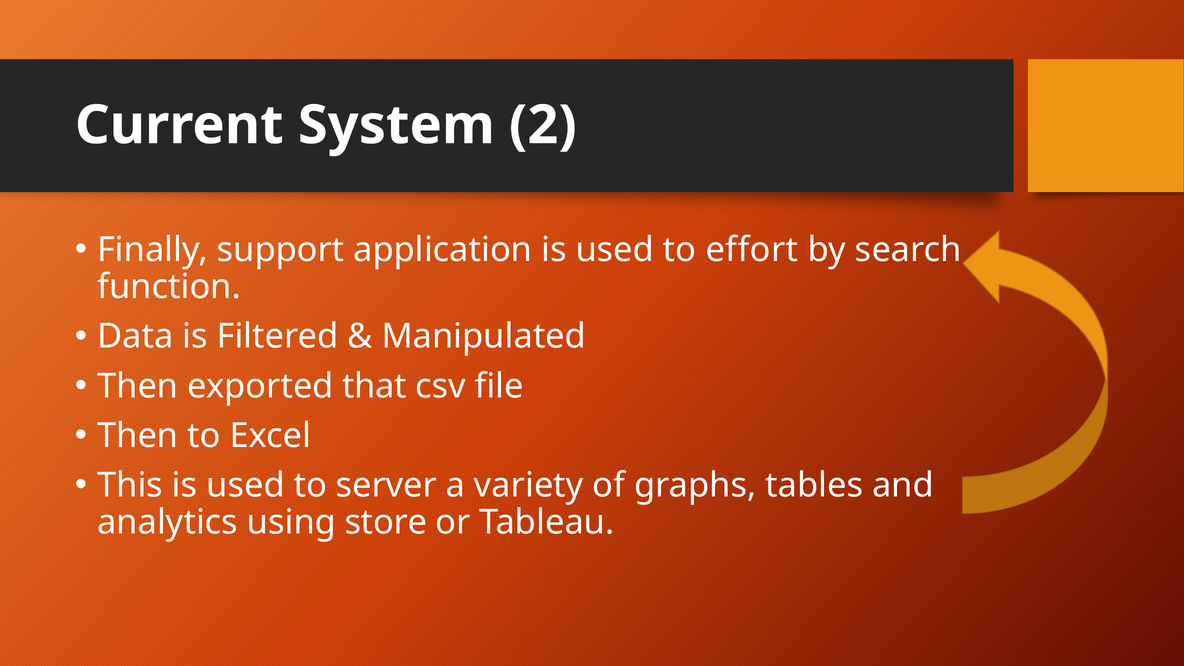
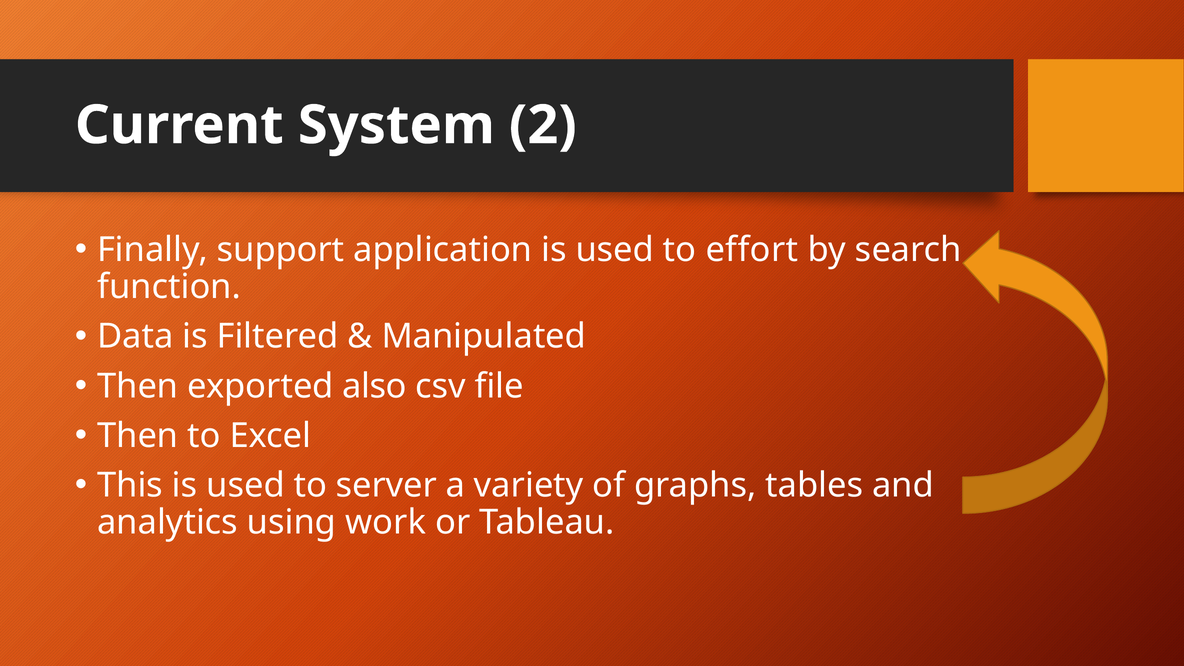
that: that -> also (375, 386)
store: store -> work (386, 523)
